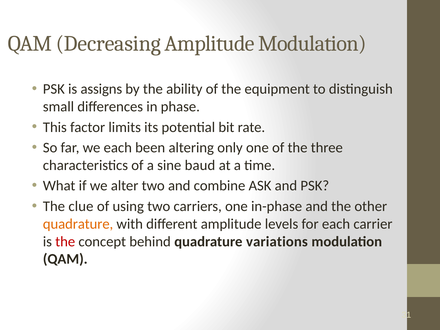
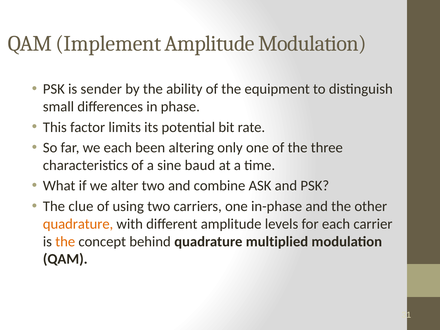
Decreasing: Decreasing -> Implement (108, 44)
assigns: assigns -> sender (101, 89)
the colour: red -> orange (65, 242)
variations: variations -> multiplied (277, 242)
